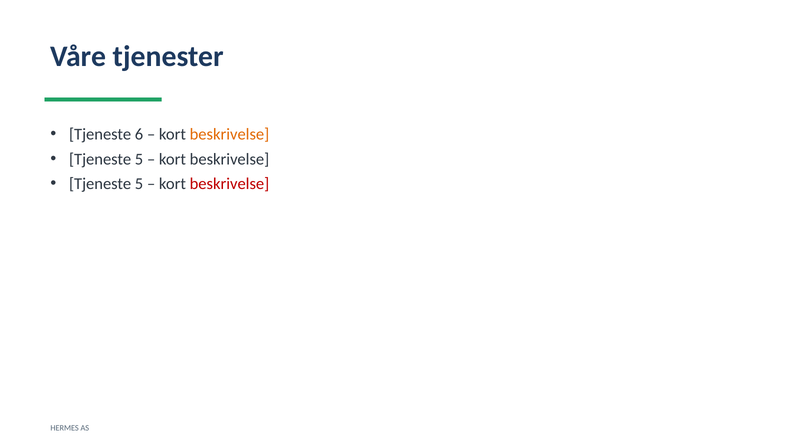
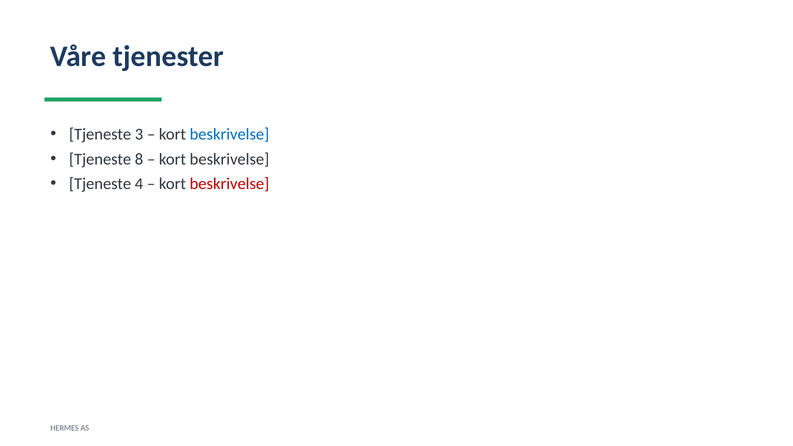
6: 6 -> 3 (139, 134)
beskrivelse colour: orange -> blue (229, 134)
5: 5 -> 8 (139, 159)
5: 5 -> 4 (139, 184)
